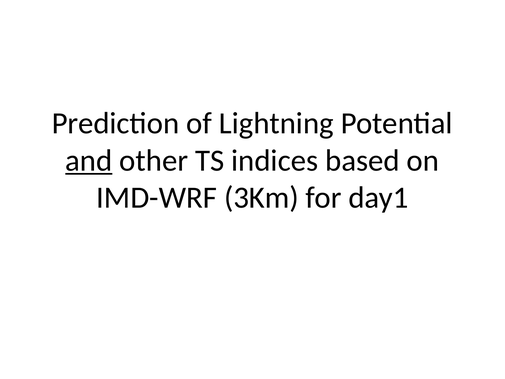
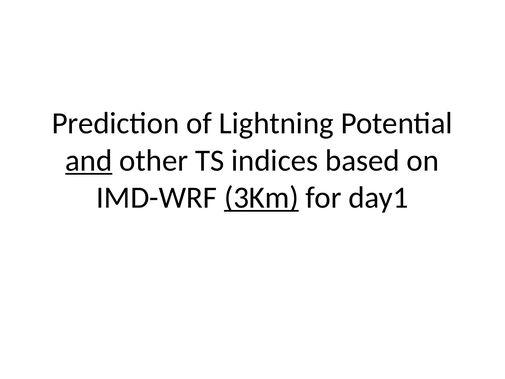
3Km underline: none -> present (261, 197)
